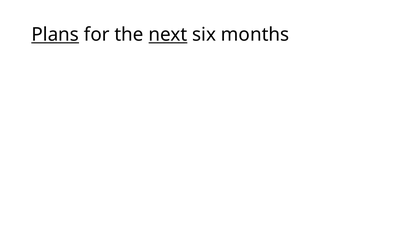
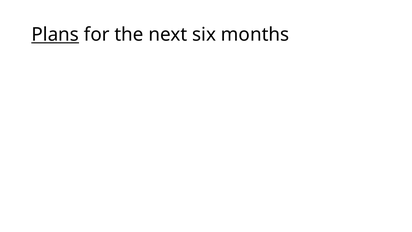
next underline: present -> none (168, 35)
